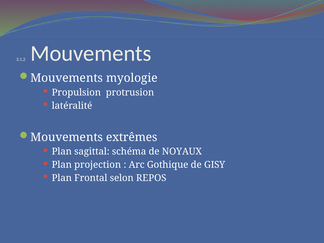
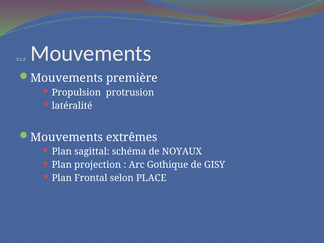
myologie: myologie -> première (132, 78)
REPOS: REPOS -> PLACE (151, 178)
